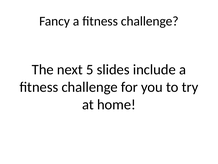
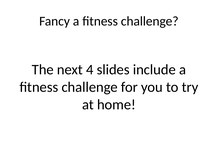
5: 5 -> 4 (90, 69)
